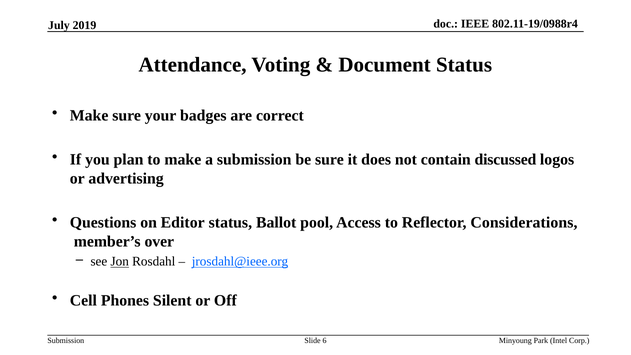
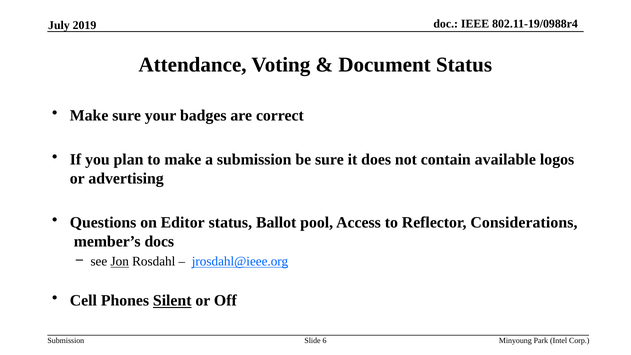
discussed: discussed -> available (505, 160)
over: over -> docs (159, 242)
Silent underline: none -> present (172, 301)
